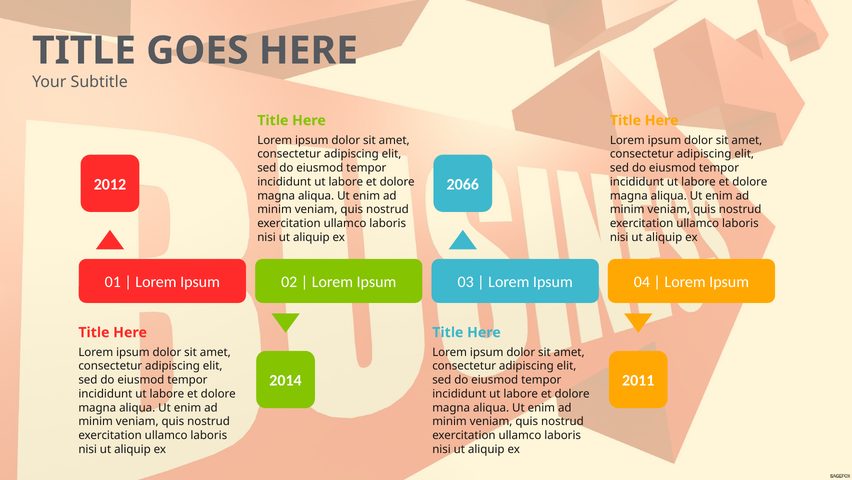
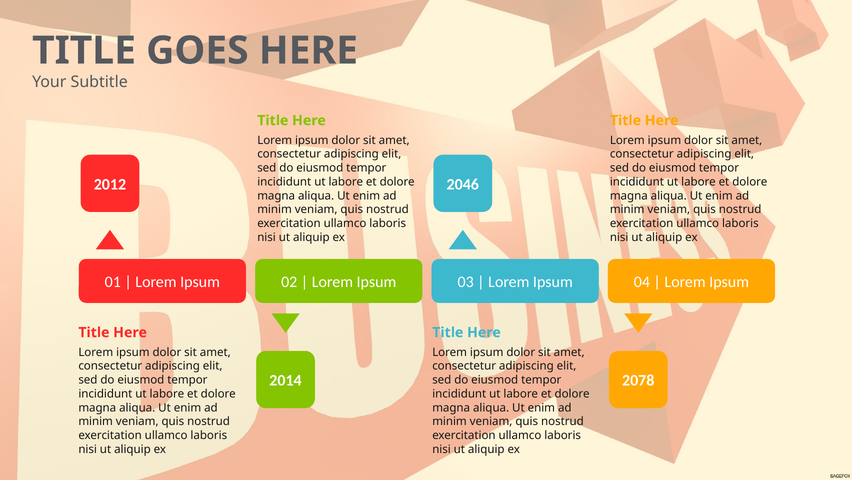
2066: 2066 -> 2046 (463, 184)
2011: 2011 -> 2078 (638, 380)
